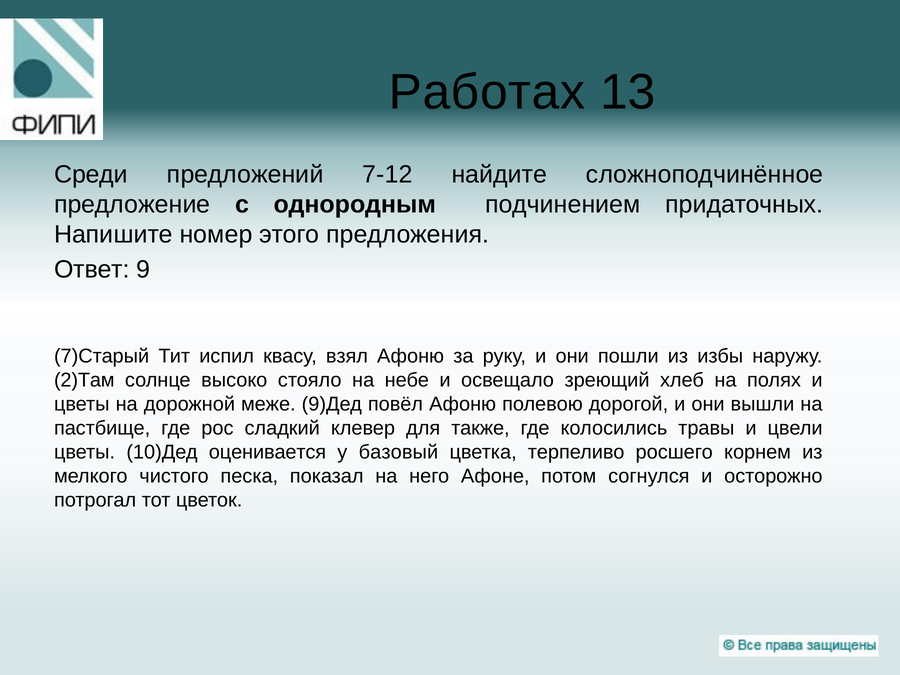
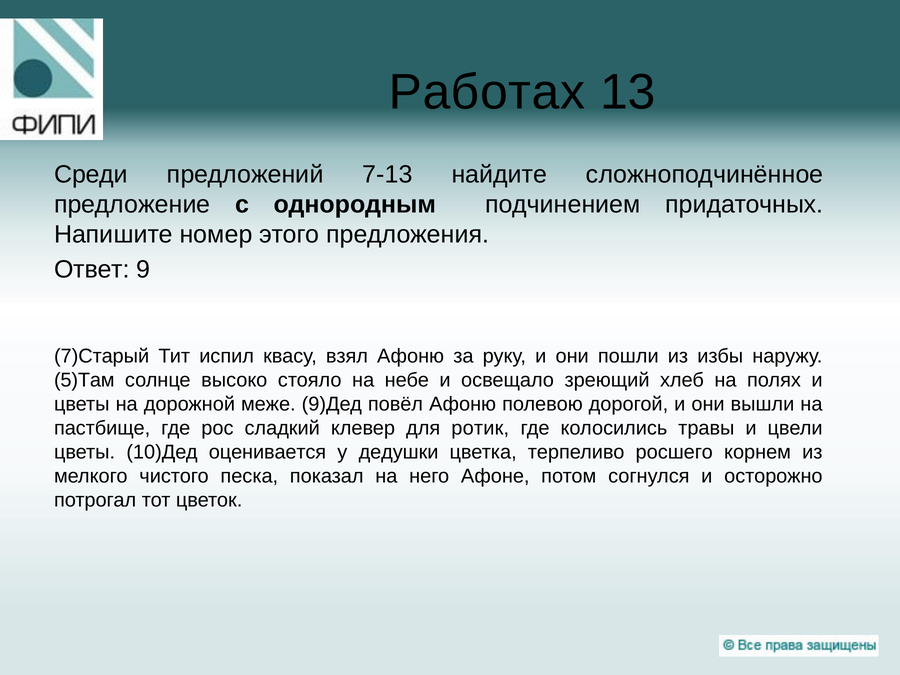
7-12: 7-12 -> 7-13 (387, 174)
2)Там: 2)Там -> 5)Там (84, 380)
также: также -> ротик (480, 428)
базовый: базовый -> дедушки (399, 452)
